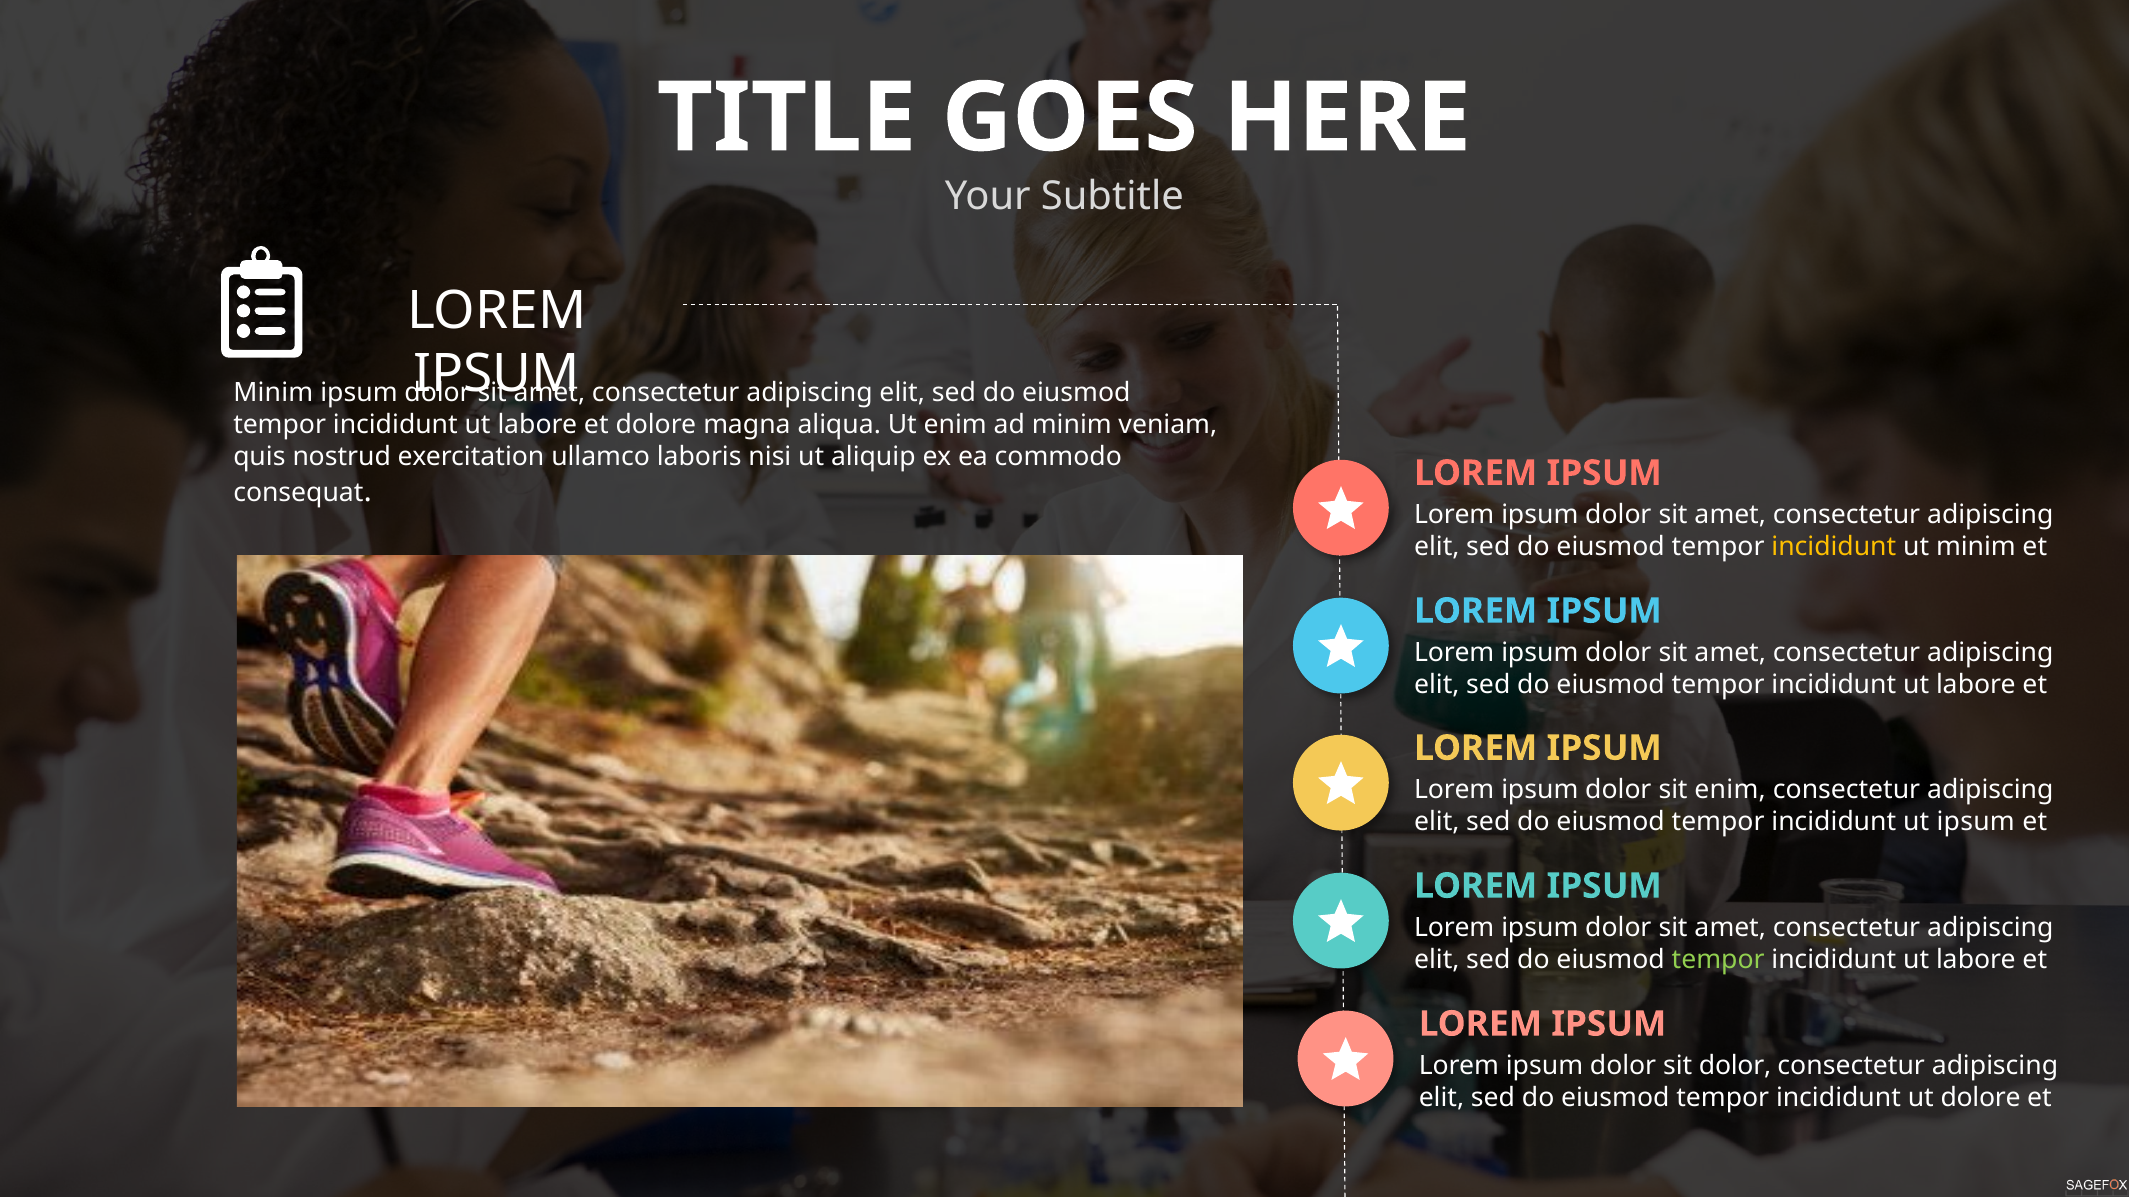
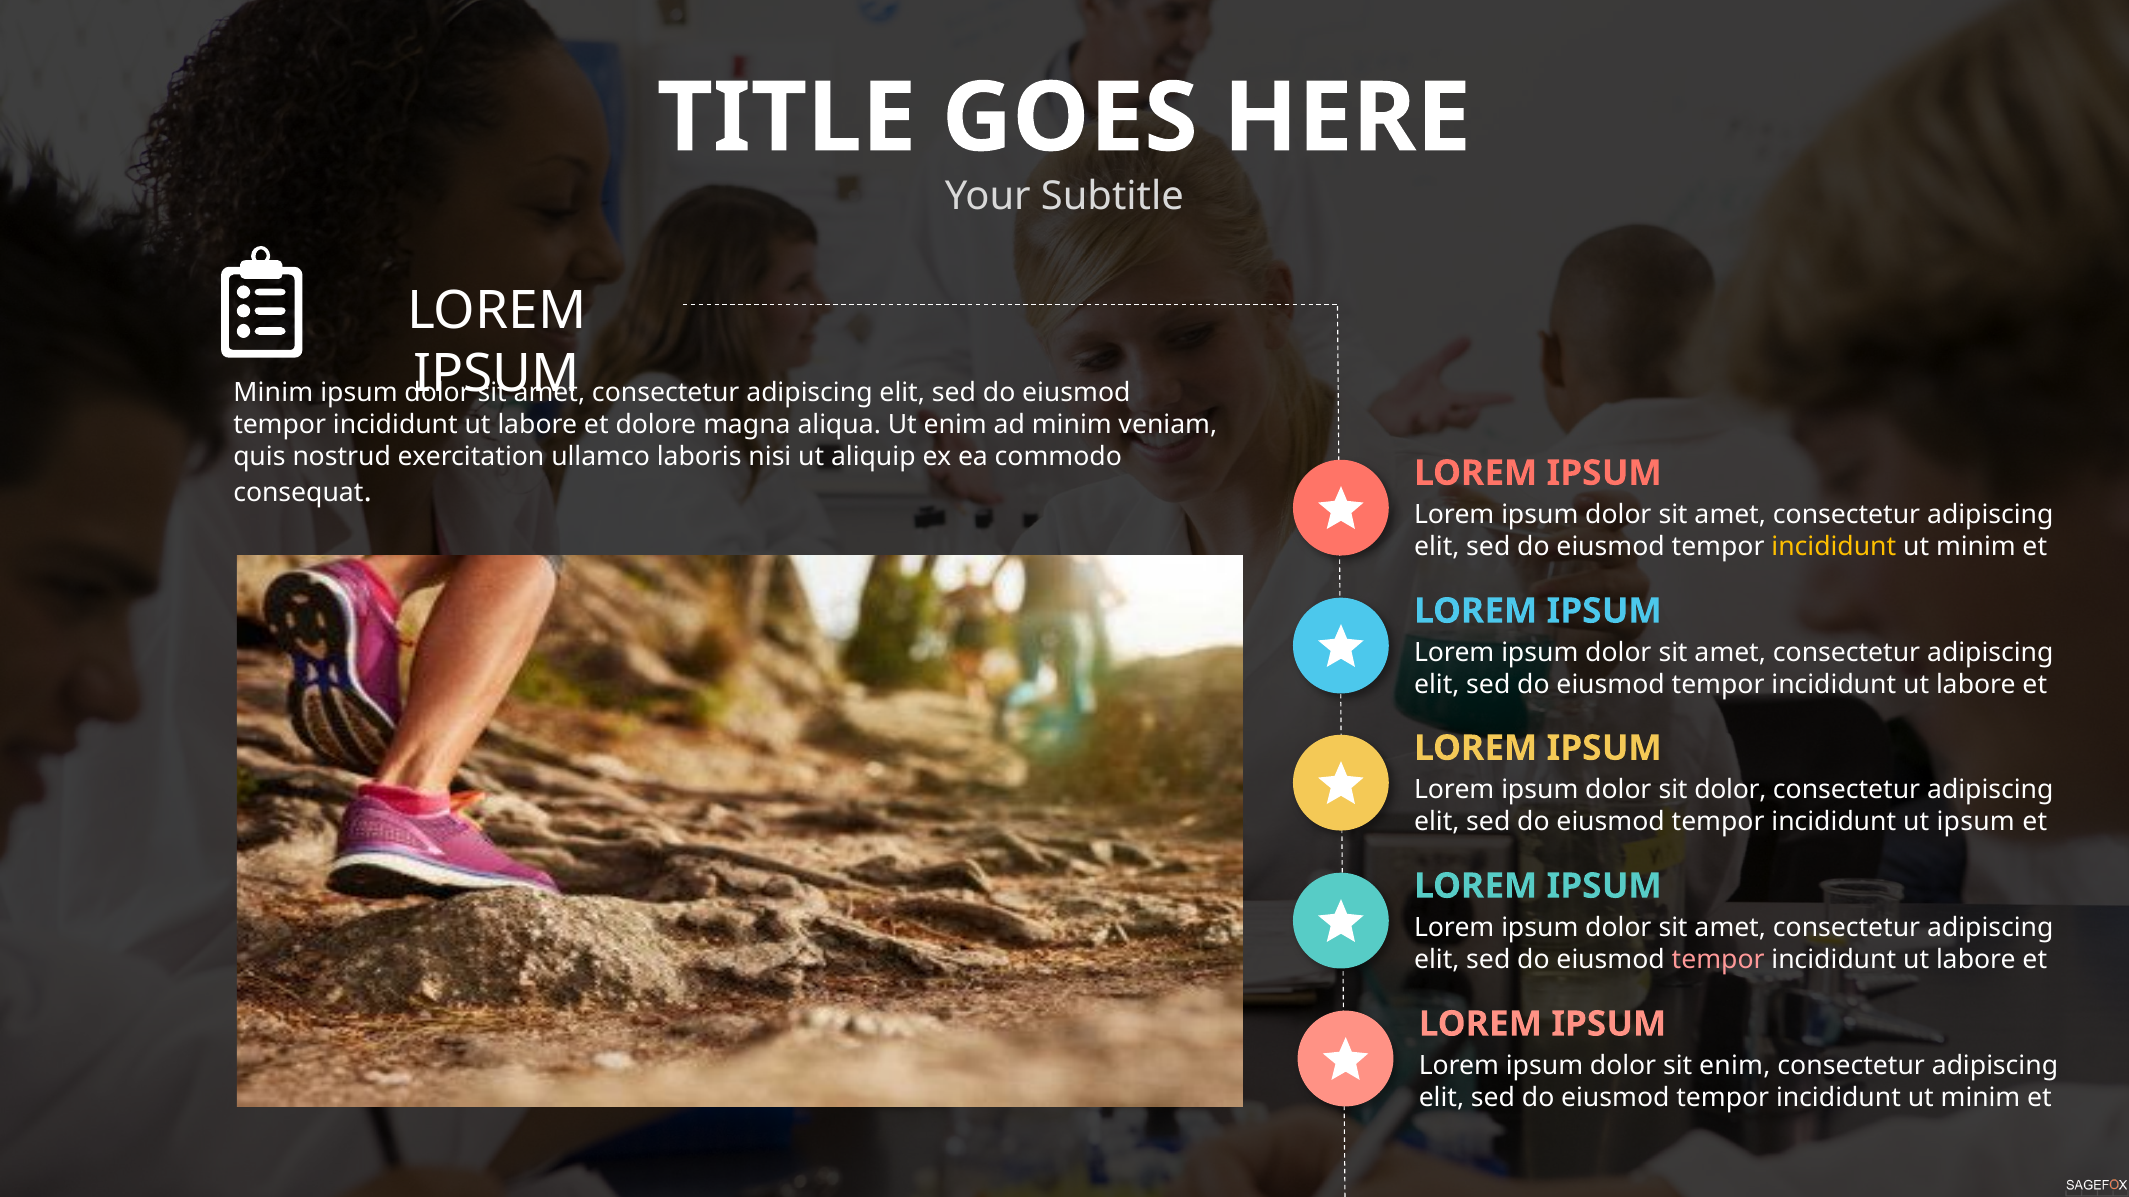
sit enim: enim -> dolor (1730, 790)
tempor colour: light green -> pink (1718, 960)
sit dolor: dolor -> enim (1735, 1066)
dolore: dolore -> minim (1981, 1098)
